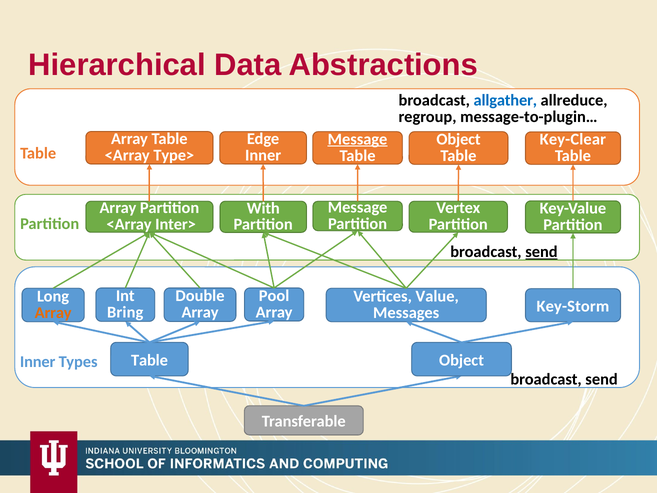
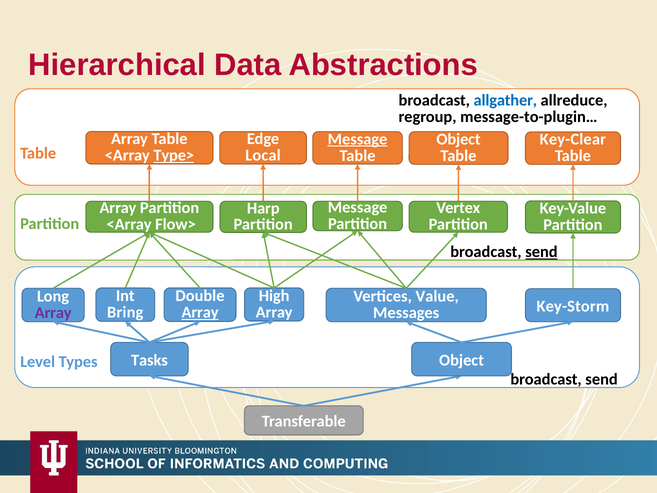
Type> underline: none -> present (174, 155)
Inner: Inner -> Local (263, 155)
With: With -> Harp (263, 208)
Inter>: Inter> -> Flow> (176, 224)
Pool: Pool -> High (274, 296)
Array underline: none -> present (200, 312)
Array colour: orange -> purple (53, 313)
Table: Table -> Tasks (149, 360)
Inner: Inner -> Level (38, 362)
